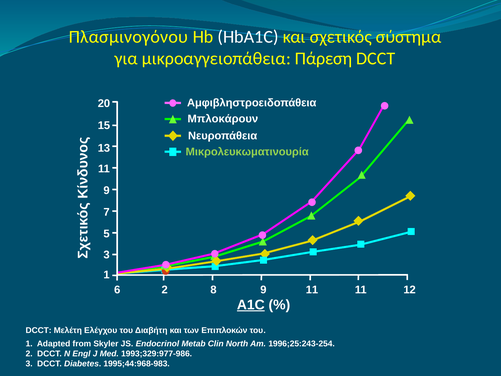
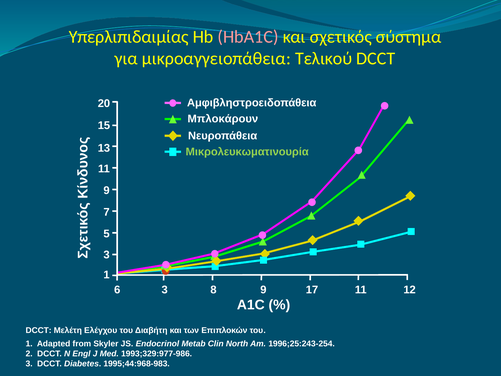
Πλασμινογόνου: Πλασμινογόνου -> Υπερλιπιδαιμίας (129, 37)
HbA1C colour: white -> pink (248, 37)
Πάρεση: Πάρεση -> Τελικού (324, 59)
6 2: 2 -> 3 (165, 290)
9 11: 11 -> 17 (312, 290)
A1C underline: present -> none (251, 305)
